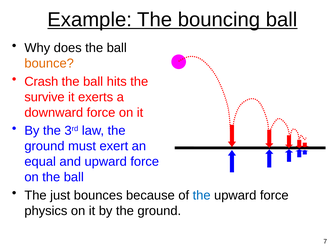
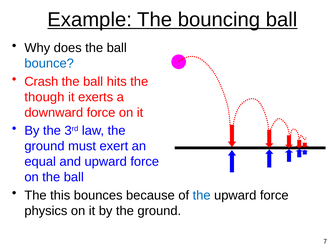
bounce colour: orange -> blue (49, 63)
survive: survive -> though (44, 97)
just: just -> this (60, 195)
